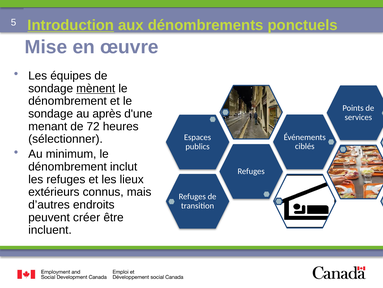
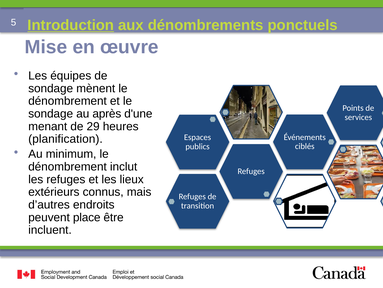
mènent underline: present -> none (96, 88)
72: 72 -> 29 (93, 126)
sélectionner: sélectionner -> planification (66, 139)
créer: créer -> place (87, 217)
